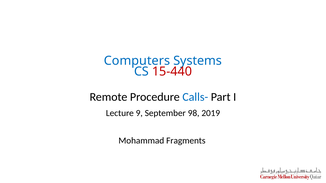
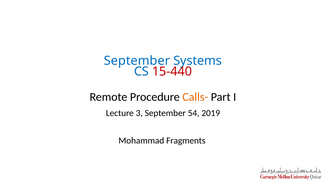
Computers: Computers -> September (137, 61)
Calls- colour: blue -> orange (195, 97)
9: 9 -> 3 (139, 113)
98: 98 -> 54 (194, 113)
